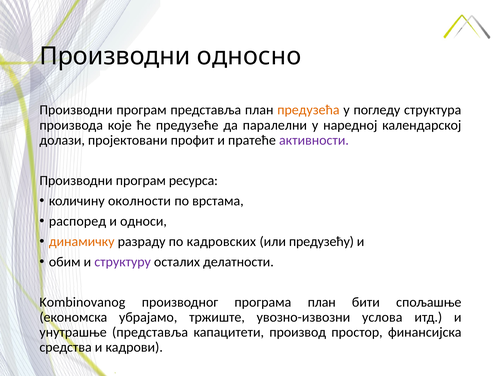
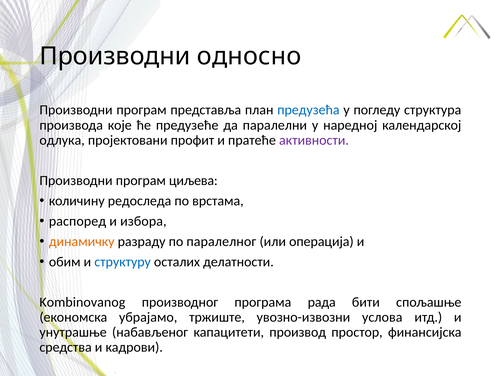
предузећа colour: orange -> blue (308, 110)
долази: долази -> одлука (62, 140)
ресурса: ресурса -> циљева (193, 181)
околности: околности -> редоследа (140, 201)
односи: односи -> избора (143, 221)
кадровских: кадровских -> паралелног (221, 241)
предузећу: предузећу -> операција (321, 241)
структуру colour: purple -> blue (123, 262)
програма план: план -> рада (322, 302)
унутрашње представља: представља -> набављеног (150, 332)
